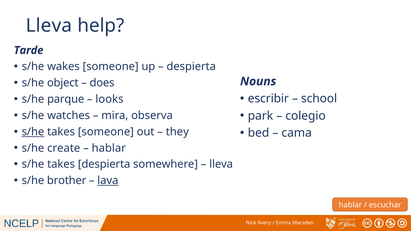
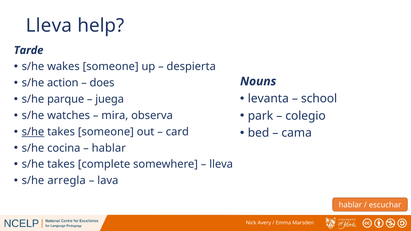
object: object -> action (63, 83)
escribir: escribir -> levanta (268, 99)
looks: looks -> juega (110, 99)
they: they -> card (177, 132)
create: create -> cocina (64, 148)
takes despierta: despierta -> complete (104, 164)
brother: brother -> arregla (67, 181)
lava underline: present -> none (108, 181)
